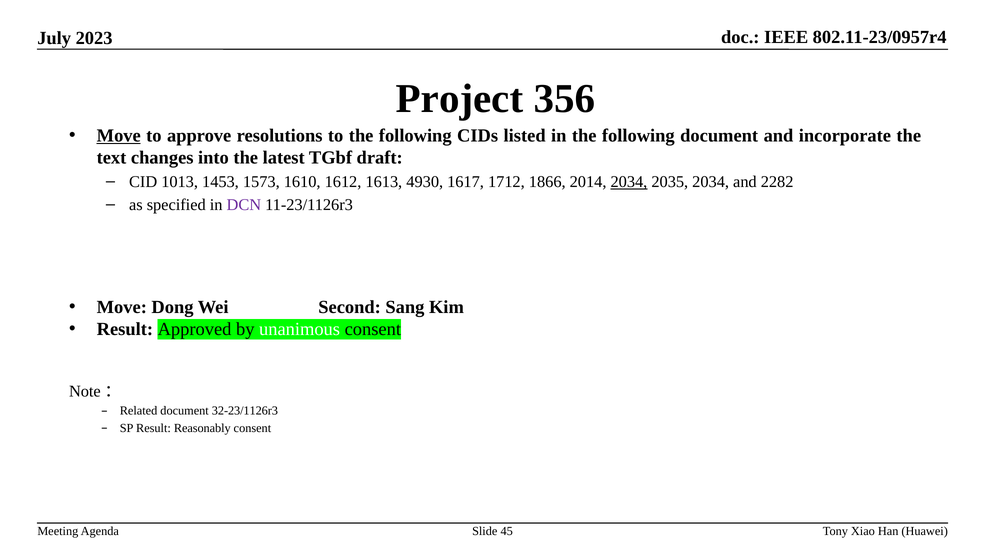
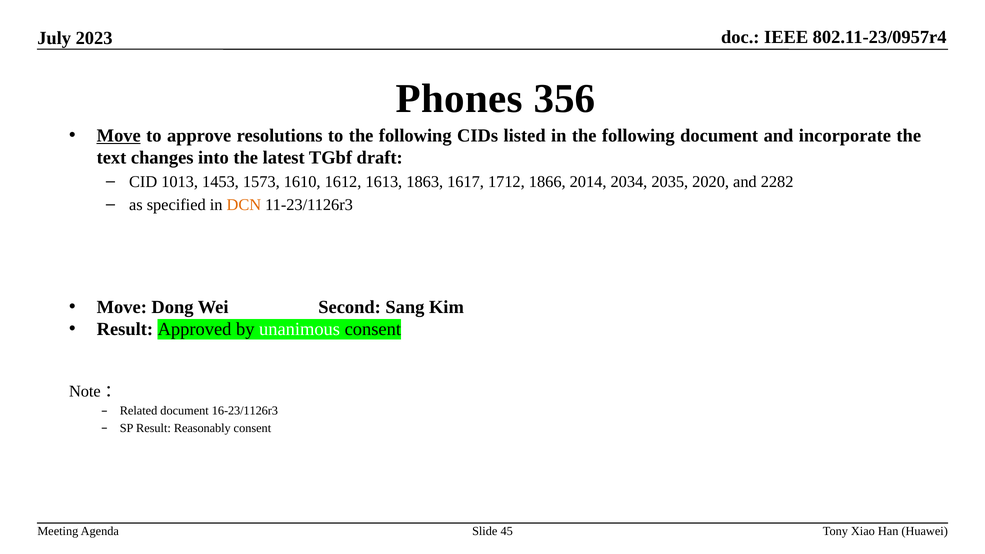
Project: Project -> Phones (459, 99)
4930: 4930 -> 1863 (425, 182)
2034 underline: present -> none (629, 182)
2035 2034: 2034 -> 2020 (711, 182)
DCN colour: purple -> orange (244, 205)
32-23/1126r3: 32-23/1126r3 -> 16-23/1126r3 (245, 411)
